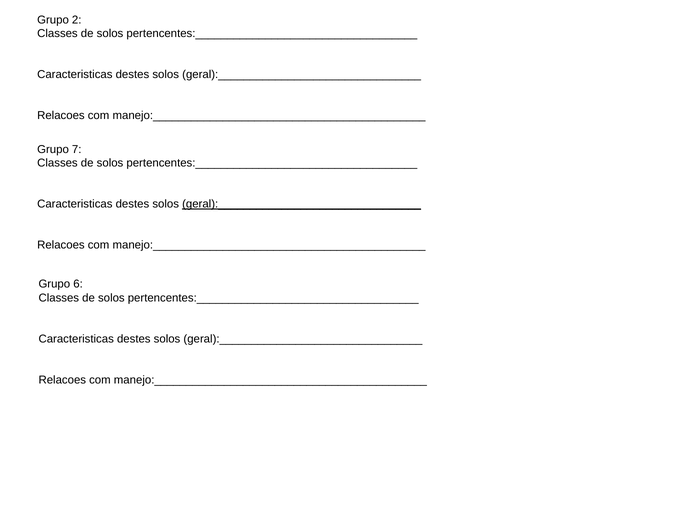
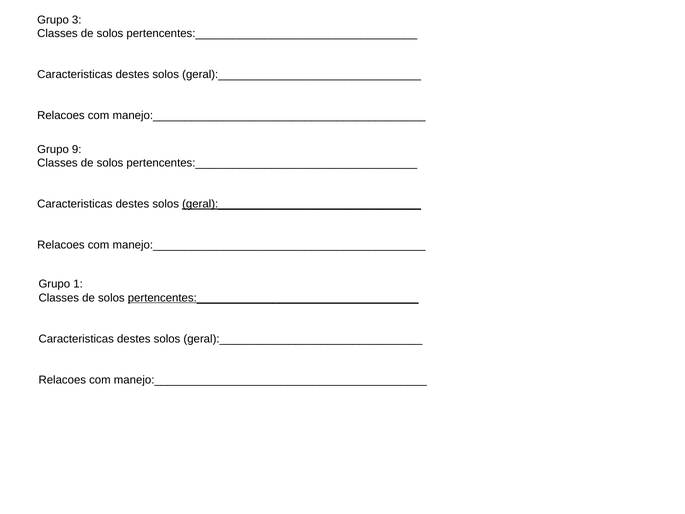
2: 2 -> 3 (77, 20)
7: 7 -> 9 (77, 149)
6: 6 -> 1 (78, 284)
pertencentes:___________________________________ underline: none -> present (273, 298)
